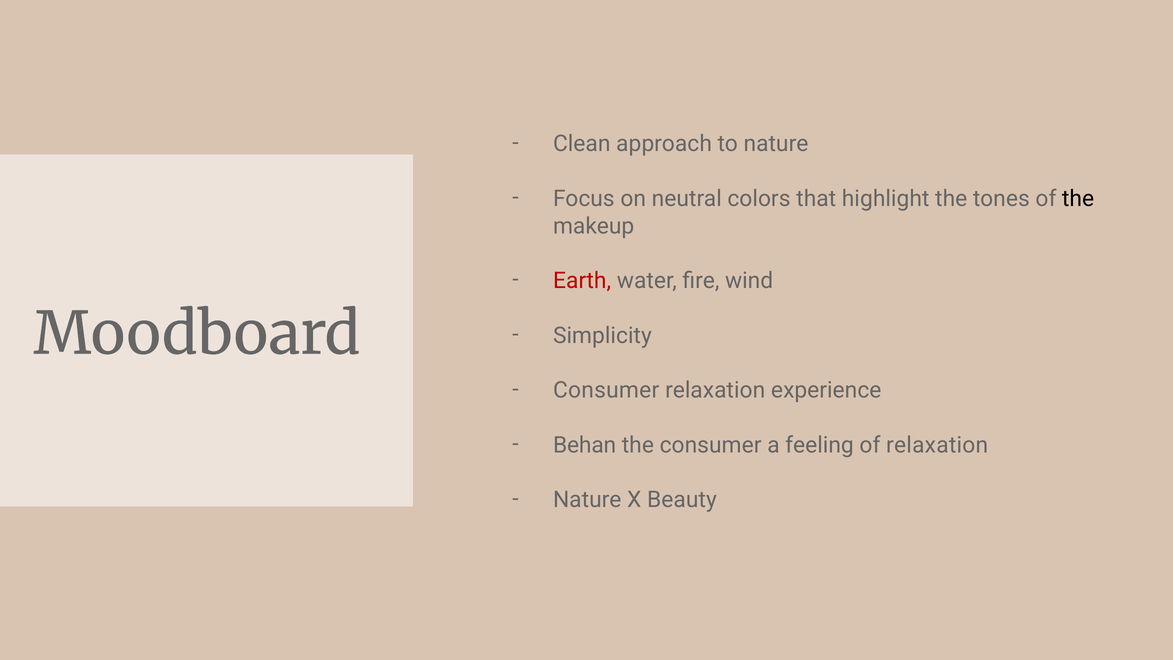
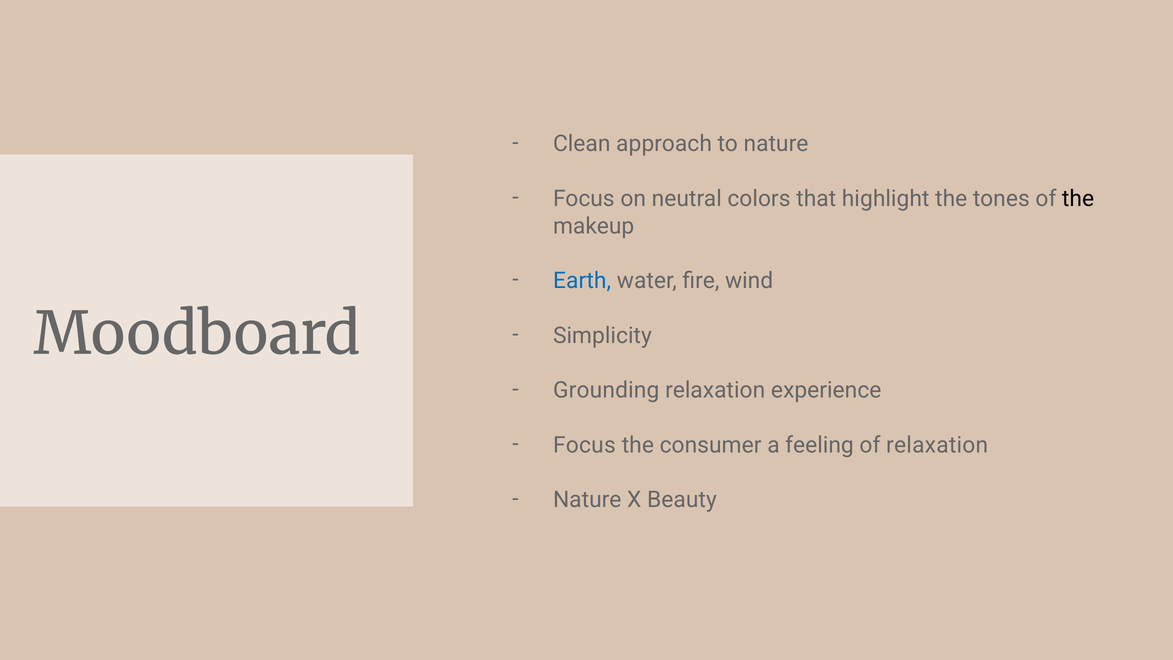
Earth colour: red -> blue (582, 281)
Consumer: Consumer -> Grounding (606, 390)
Behan: Behan -> Focus (584, 445)
